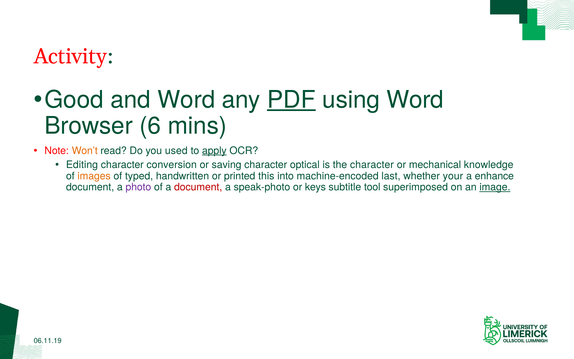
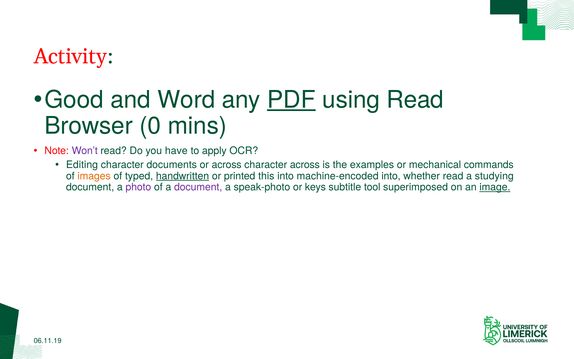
using Word: Word -> Read (415, 100)
6: 6 -> 0 (150, 126)
Won’t colour: orange -> purple (85, 151)
used: used -> have (176, 151)
apply underline: present -> none (214, 151)
conversion: conversion -> documents (172, 165)
or saving: saving -> across (227, 165)
character optical: optical -> across (305, 165)
the character: character -> examples (372, 165)
knowledge: knowledge -> commands (489, 165)
handwritten underline: none -> present (183, 176)
machine-encoded last: last -> into (391, 176)
whether your: your -> read (453, 176)
enhance: enhance -> studying (494, 176)
document colour: red -> purple (198, 187)
